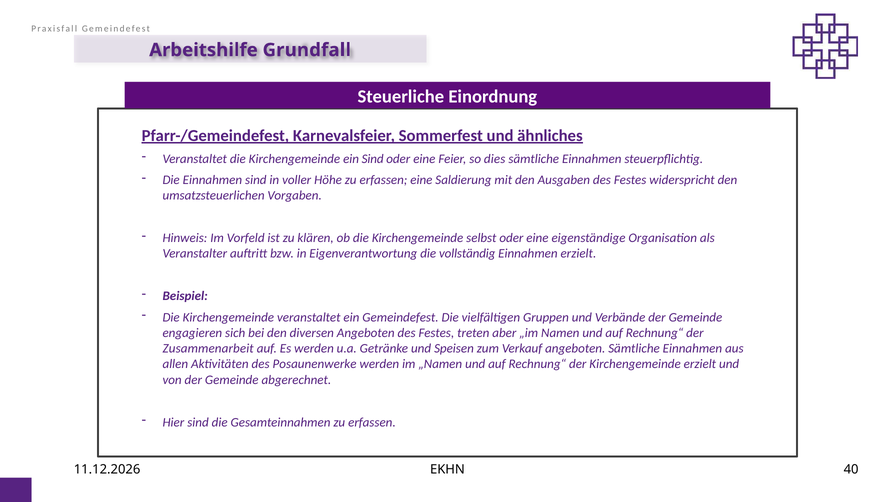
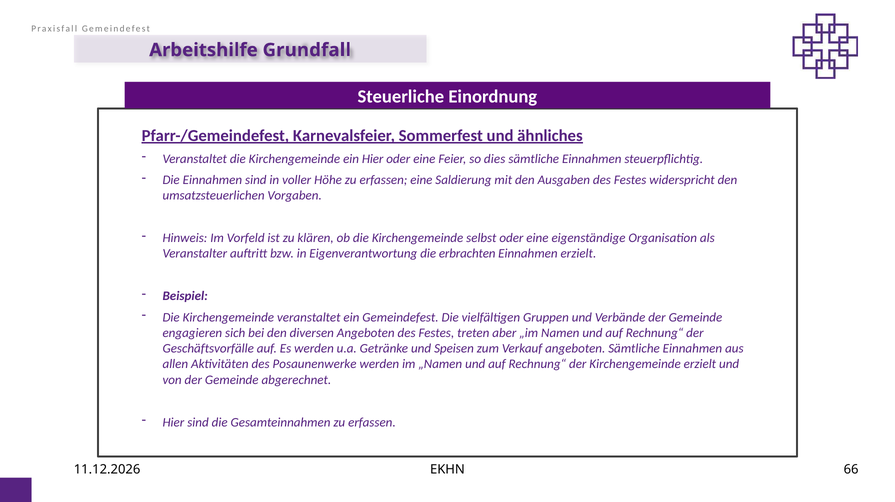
ein Sind: Sind -> Hier (373, 159)
vollständig: vollständig -> erbrachten (467, 254)
Zusammenarbeit: Zusammenarbeit -> Geschäftsvorfälle (208, 349)
40: 40 -> 66 (851, 469)
